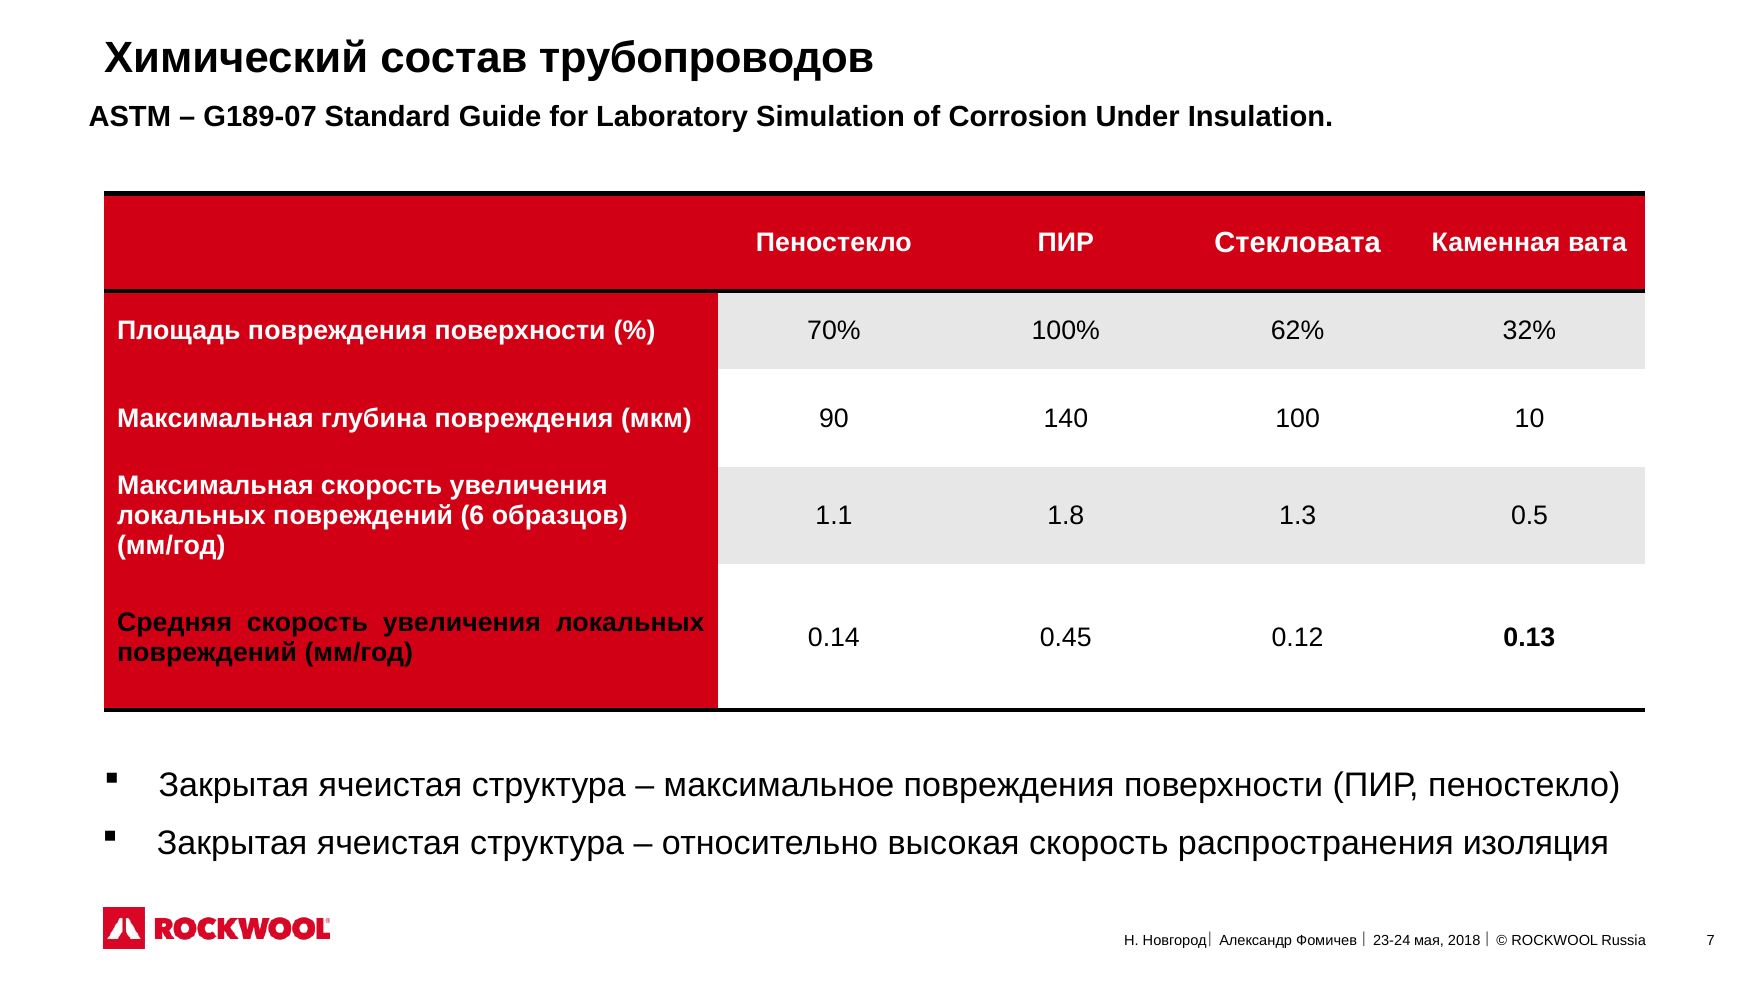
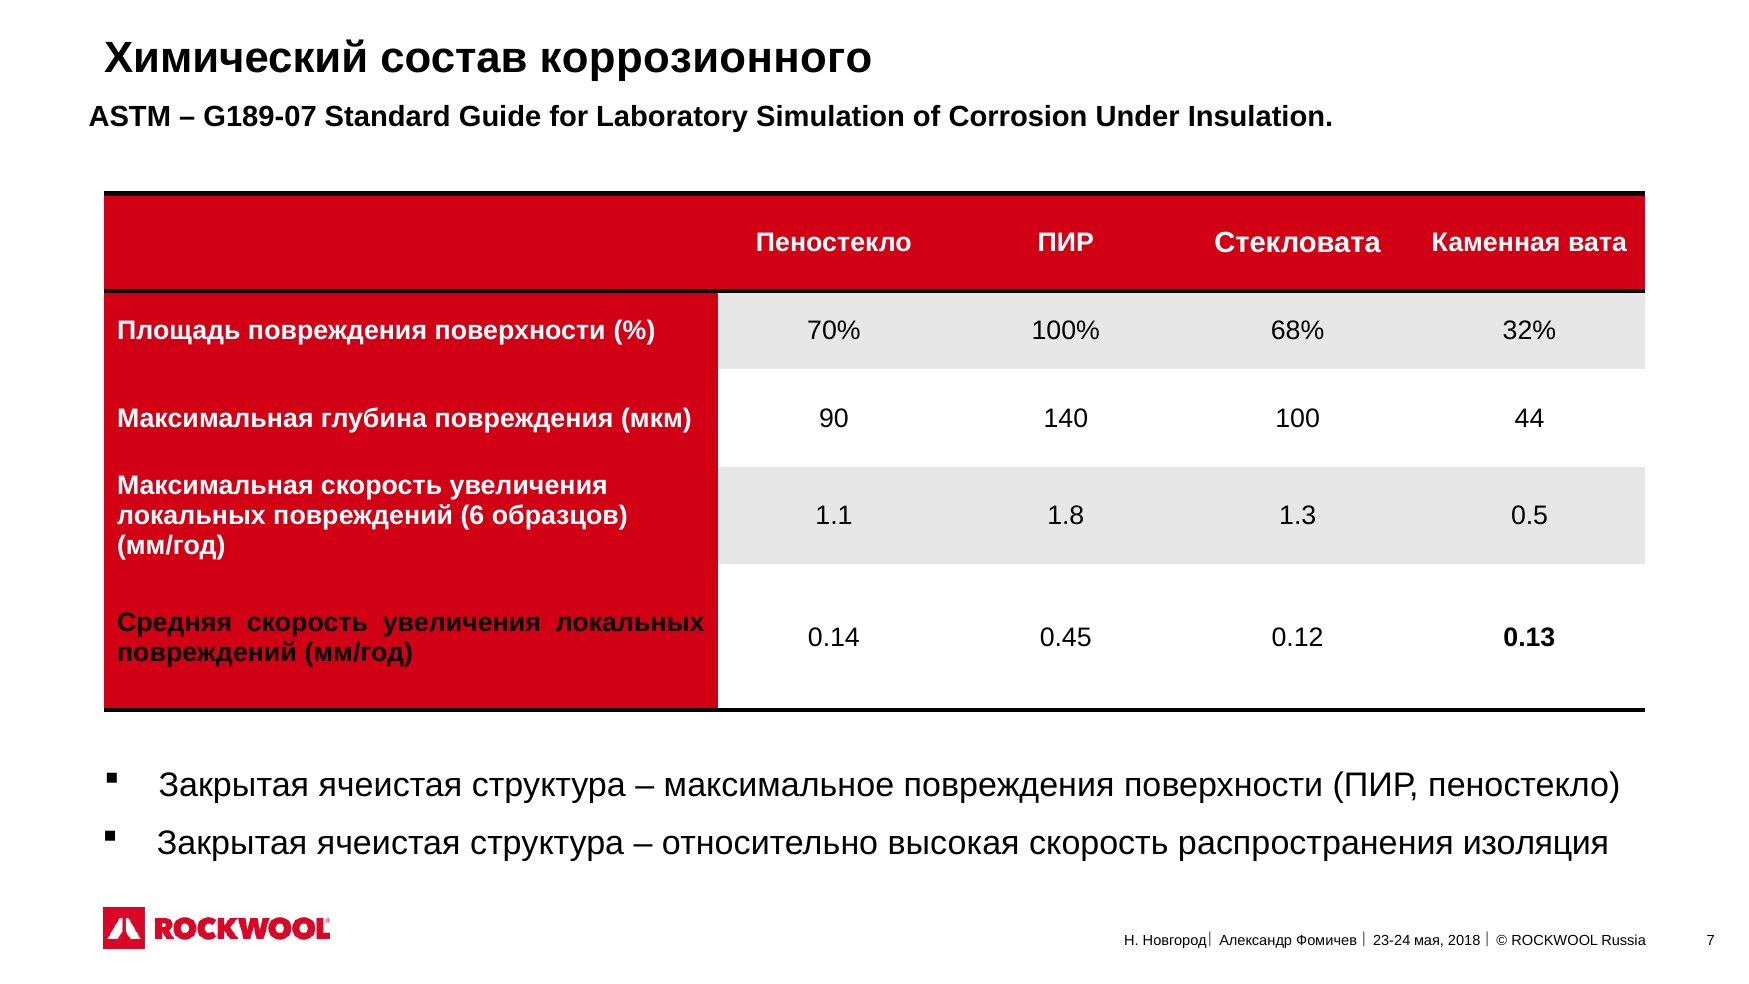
трубопроводов: трубопроводов -> коррозионного (706, 58)
62%: 62% -> 68% (1298, 330)
10: 10 -> 44 (1530, 418)
